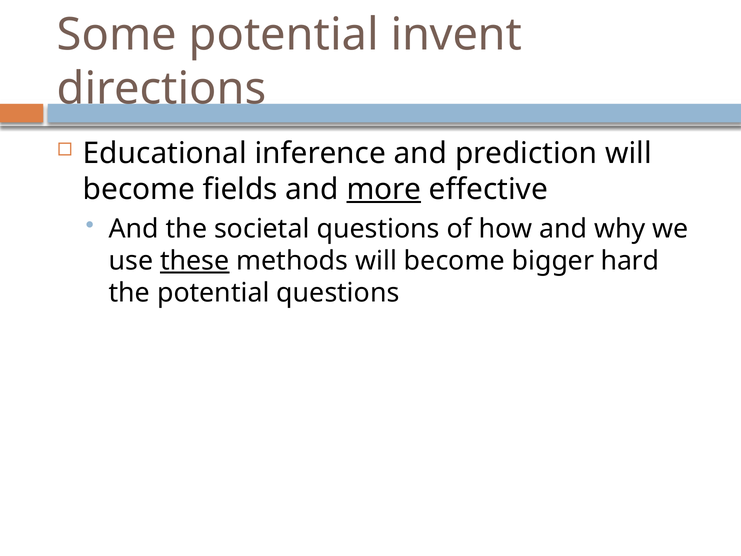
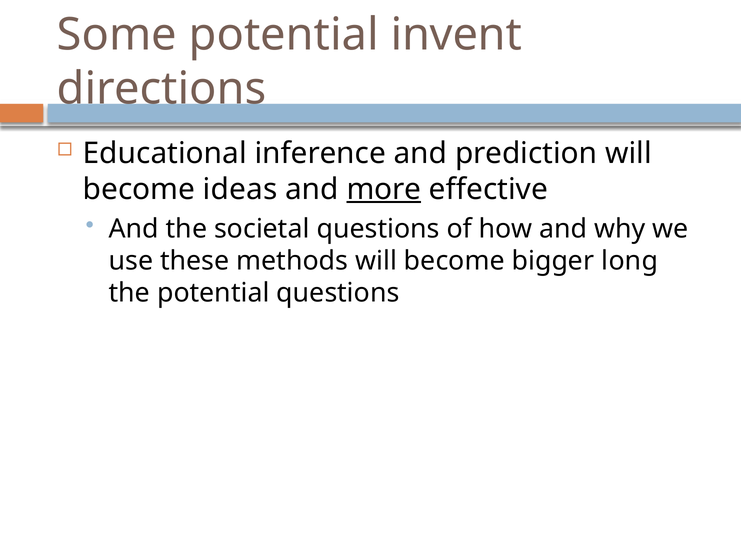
fields: fields -> ideas (240, 189)
these underline: present -> none (195, 261)
hard: hard -> long (630, 261)
